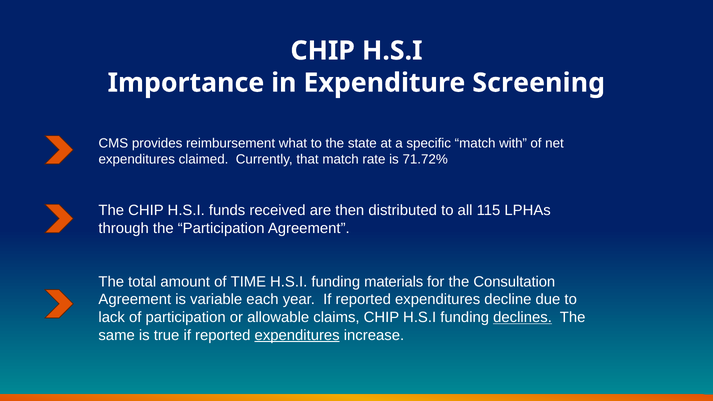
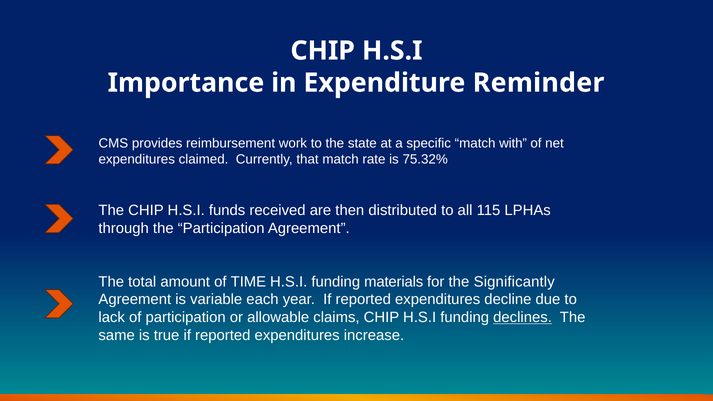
Screening: Screening -> Reminder (539, 83)
what: what -> work (293, 143)
71.72%: 71.72% -> 75.32% (425, 159)
Consultation: Consultation -> Significantly (514, 282)
expenditures underline: present -> none (297, 335)
